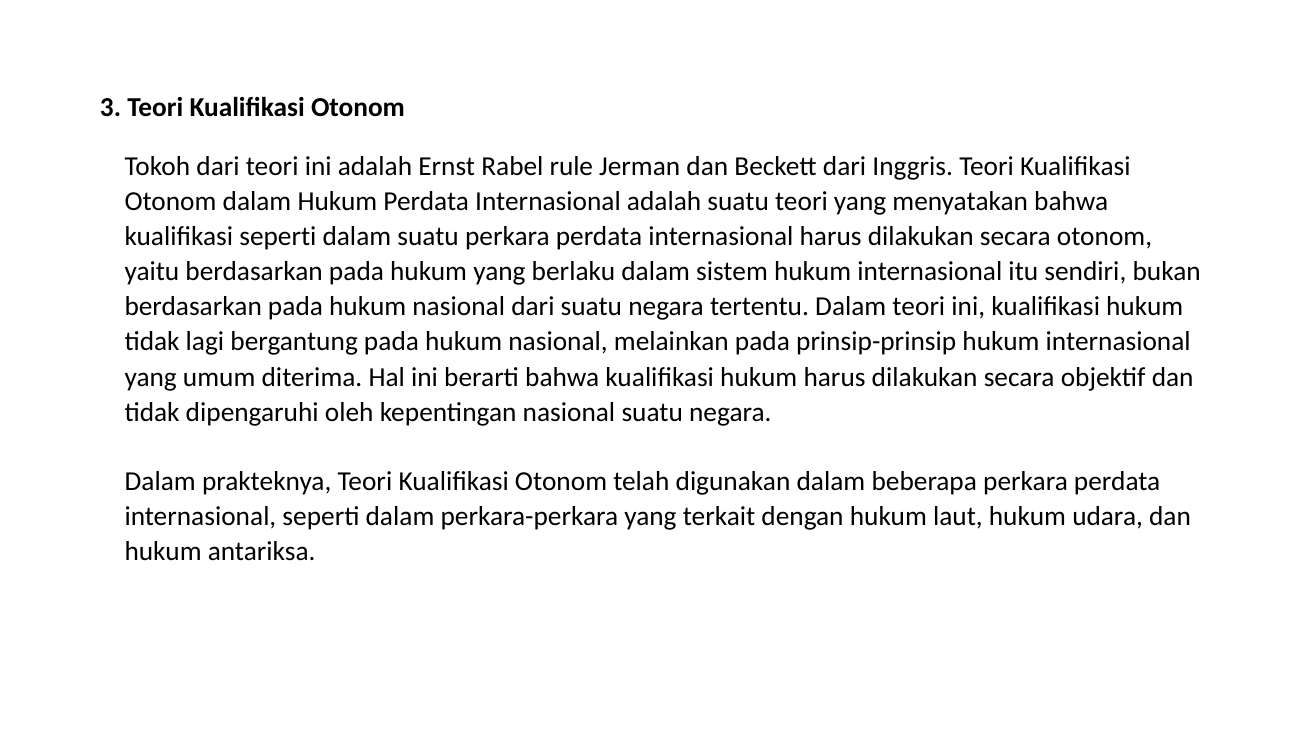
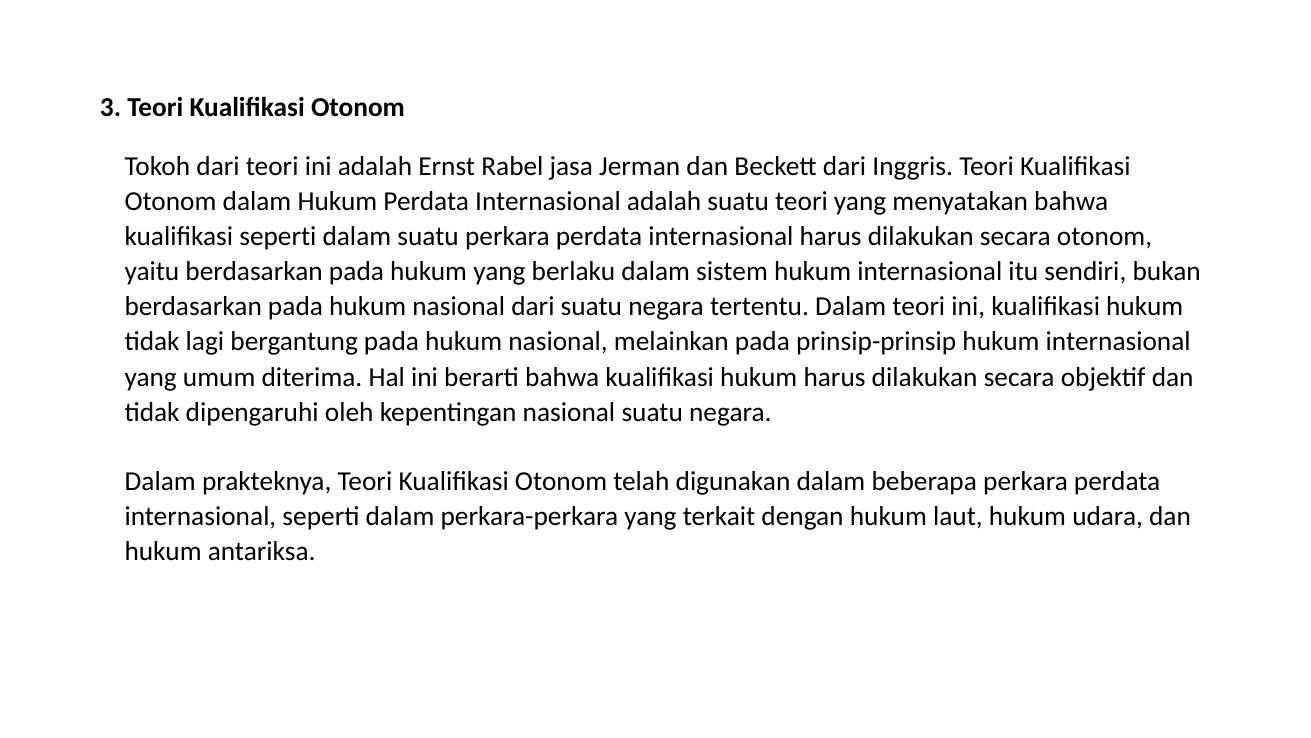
rule: rule -> jasa (571, 166)
